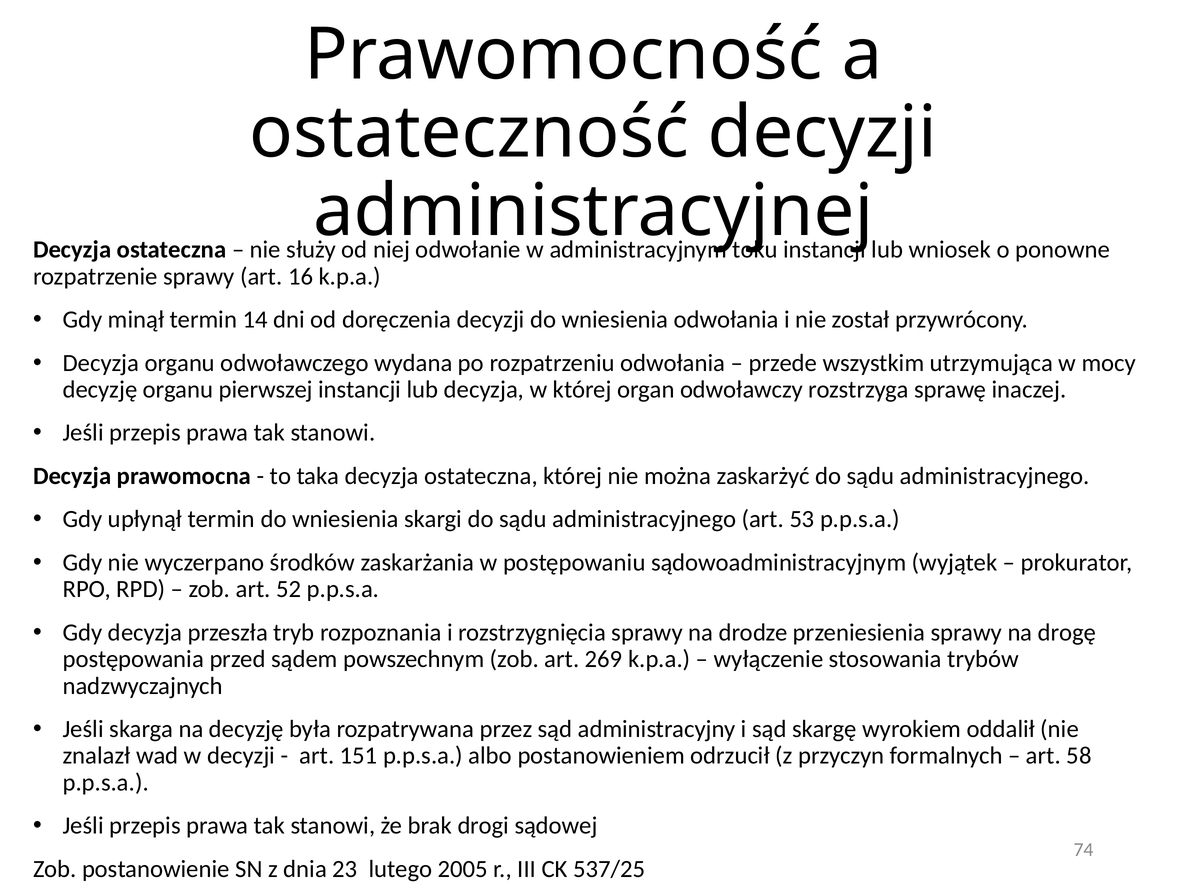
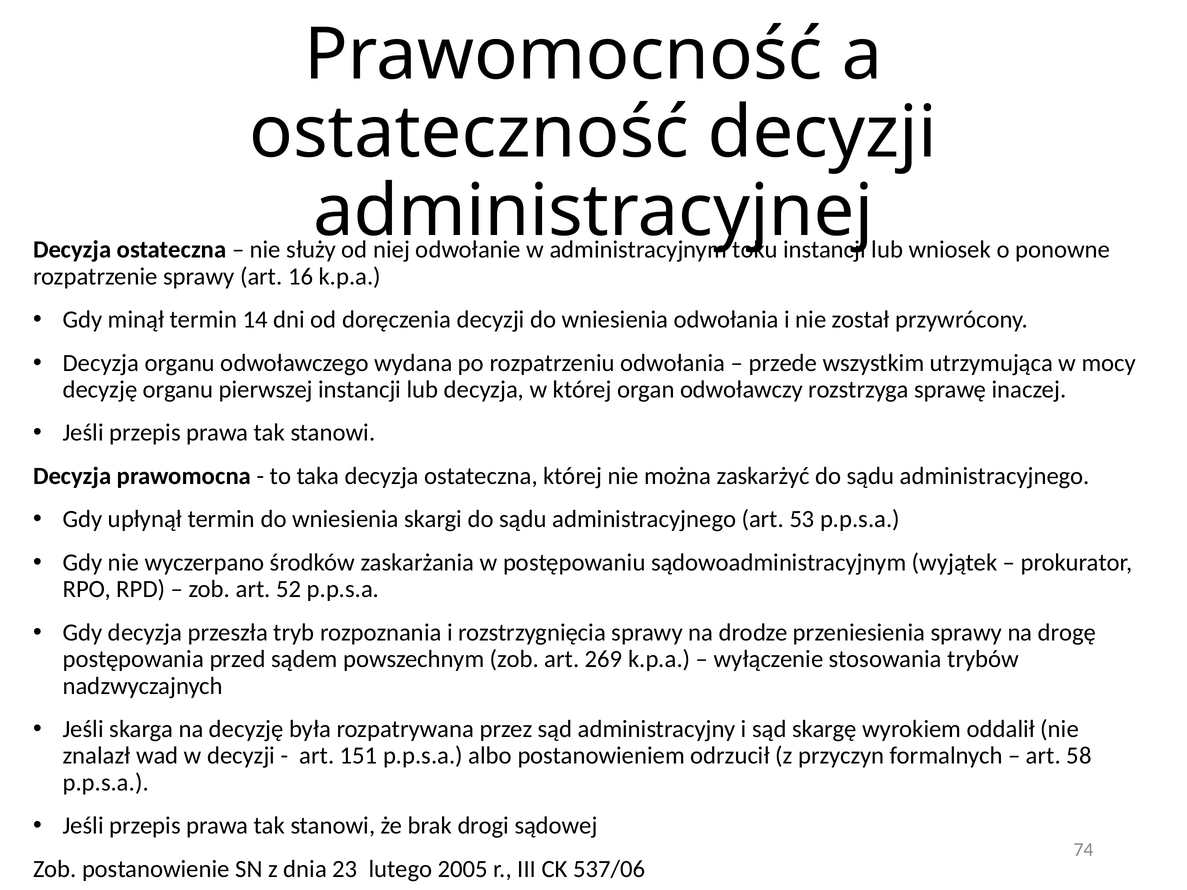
537/25: 537/25 -> 537/06 (609, 869)
